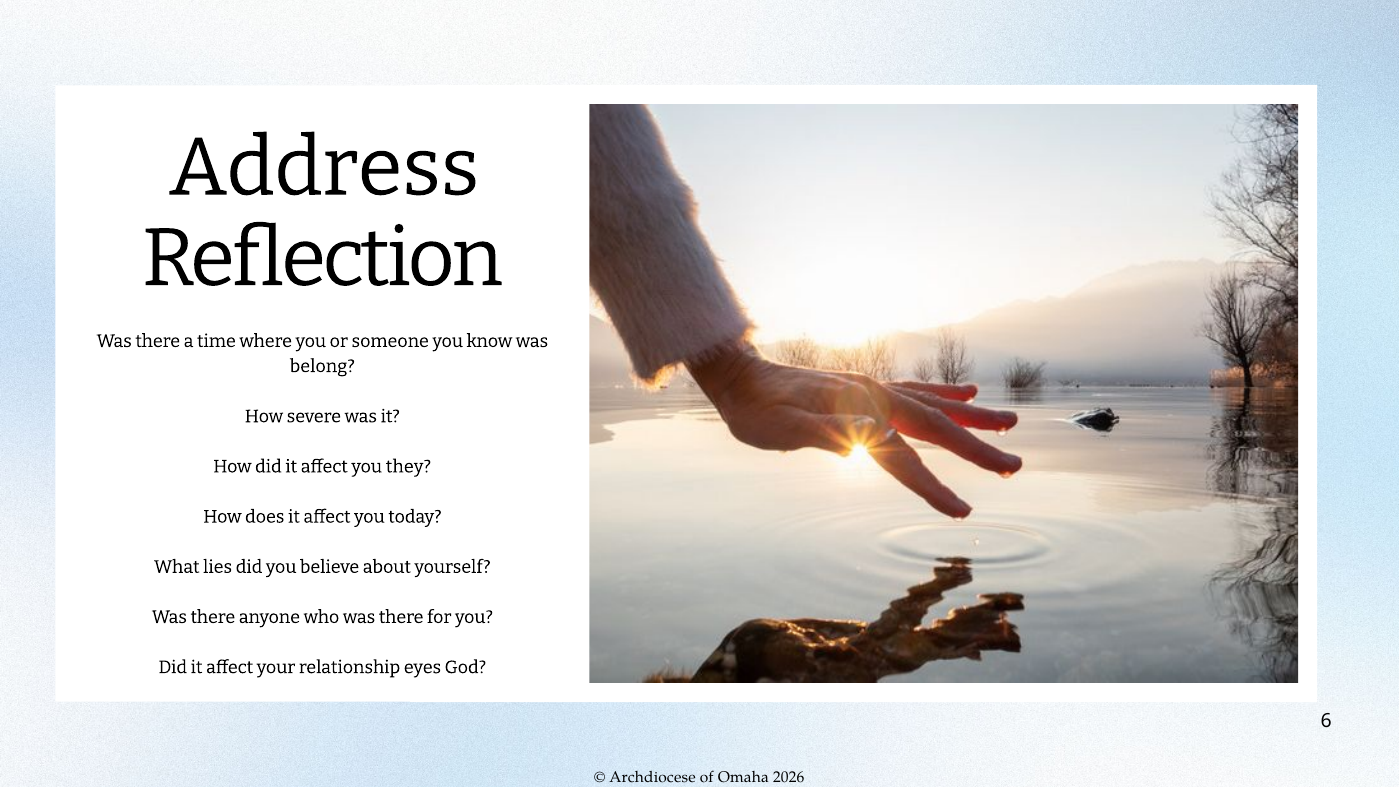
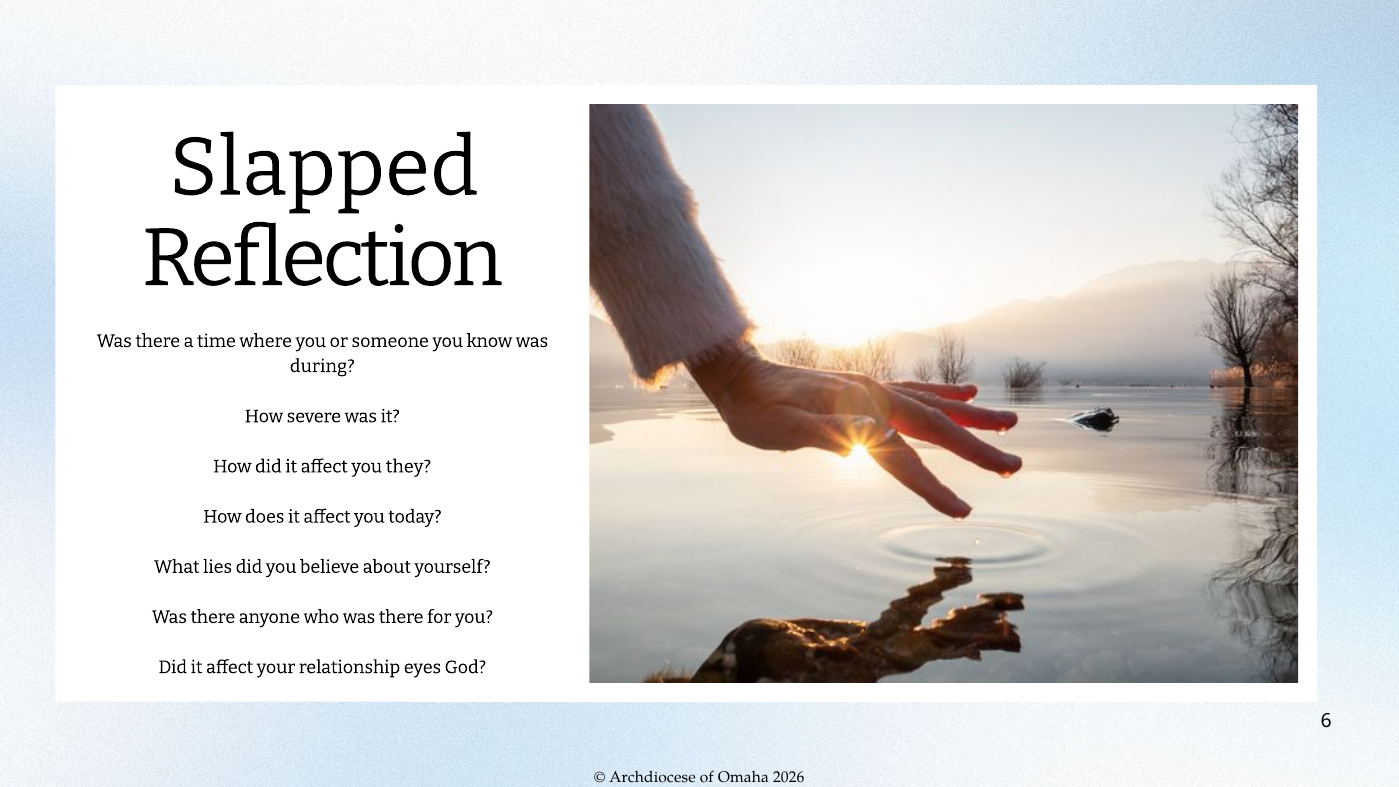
Address: Address -> Slapped (324, 168)
belong: belong -> during (322, 366)
